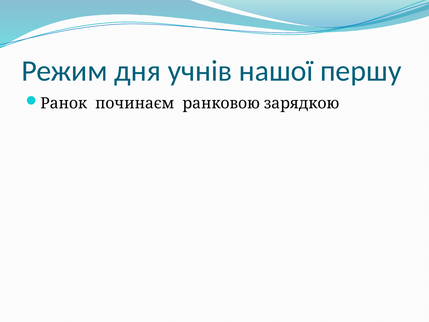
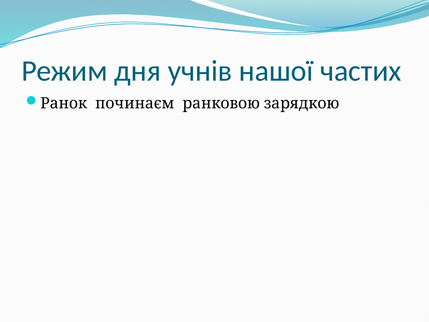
першу: першу -> частих (361, 71)
